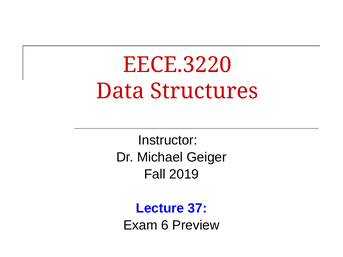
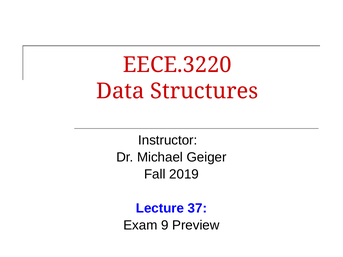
6: 6 -> 9 (165, 226)
